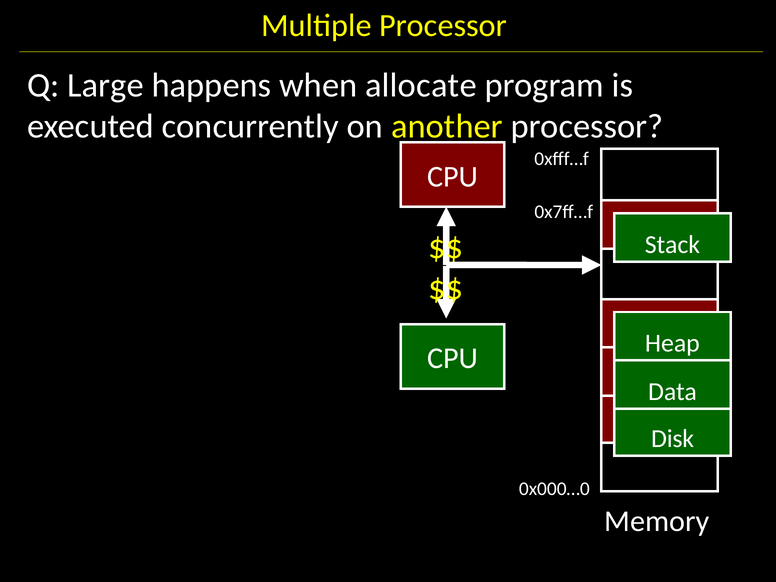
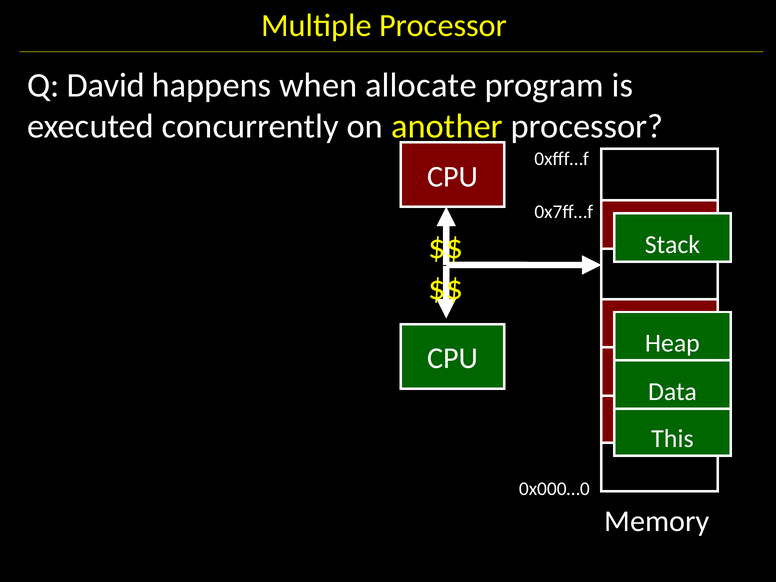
Large: Large -> David (106, 85)
Disk: Disk -> This (672, 439)
